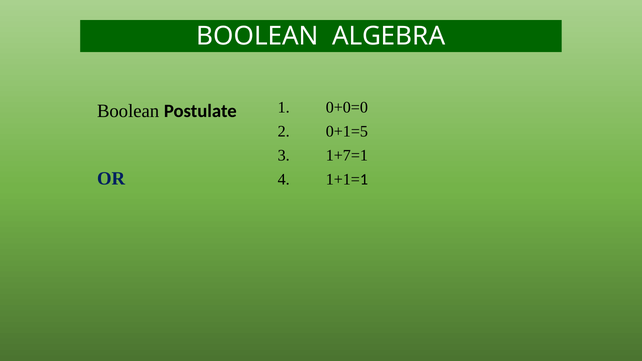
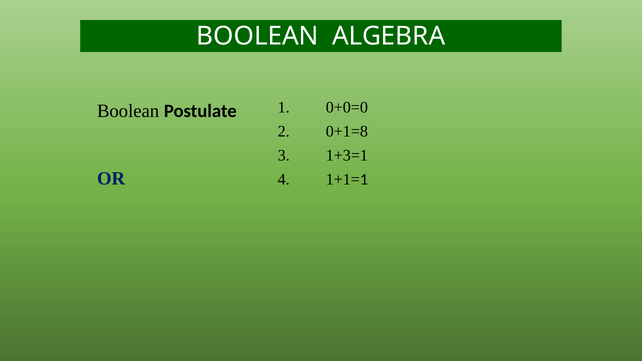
0+1=5: 0+1=5 -> 0+1=8 (347, 131)
1+7=1: 1+7=1 -> 1+3=1 (347, 155)
